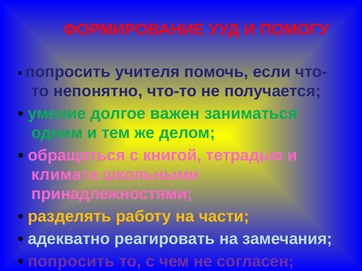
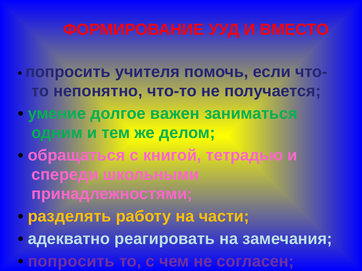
ПОМОГУ: ПОМОГУ -> ВМЕСТО (294, 30)
климата: климата -> спереди (65, 175)
